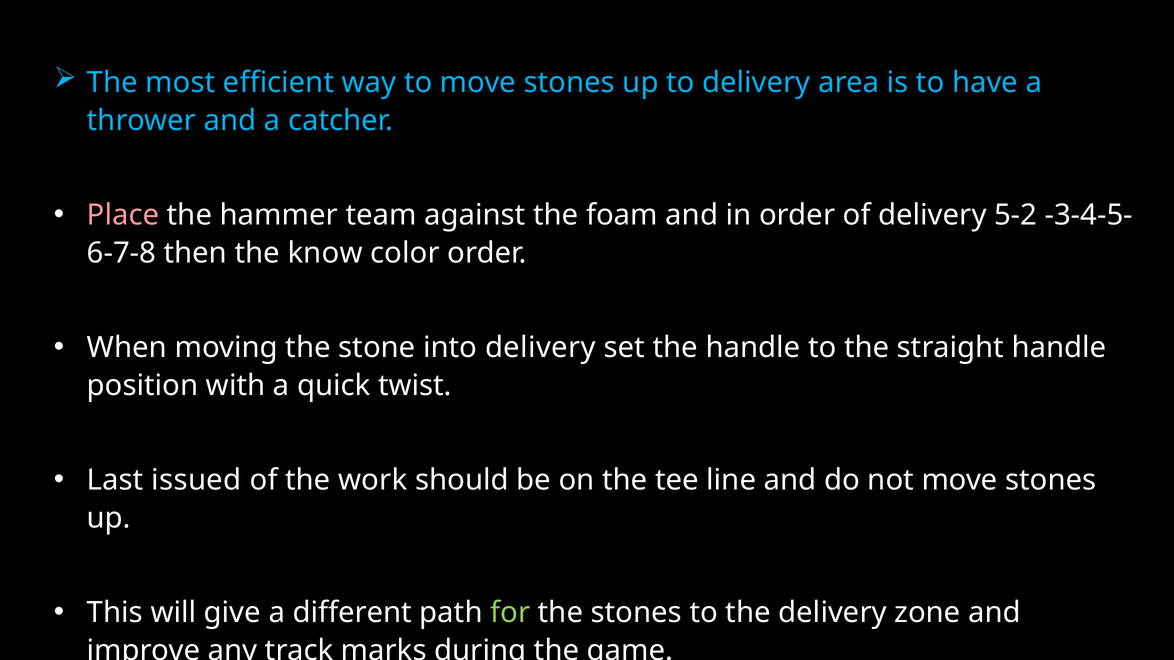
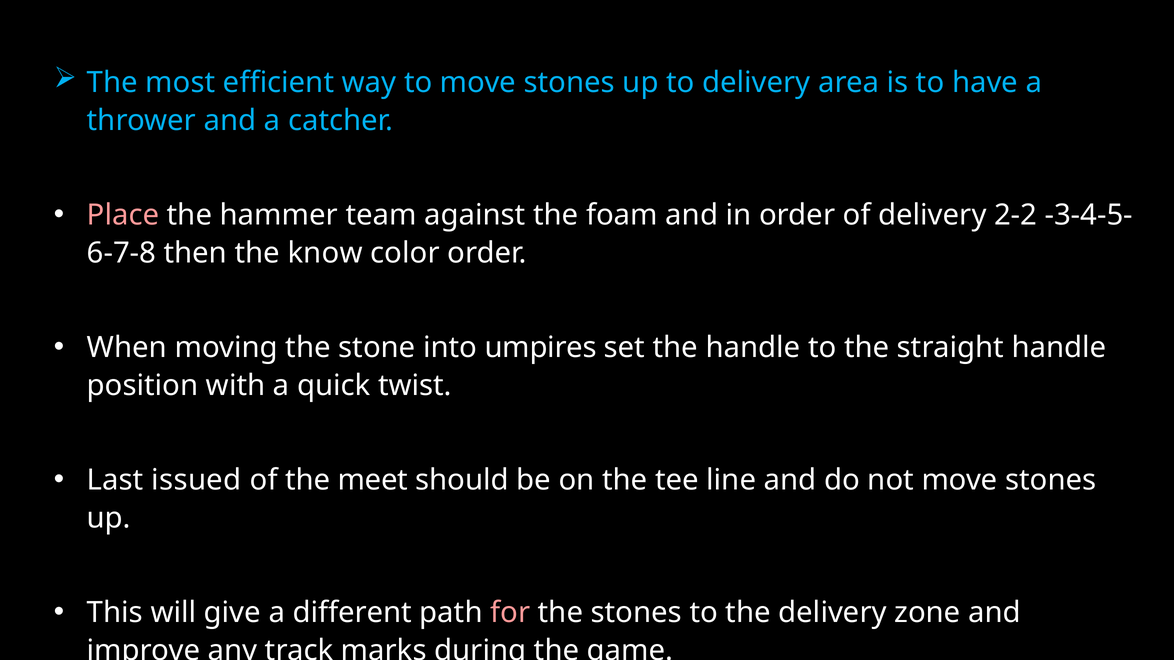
5-2: 5-2 -> 2-2 (1016, 215)
into delivery: delivery -> umpires (541, 348)
work: work -> meet (373, 481)
for colour: light green -> pink (510, 613)
